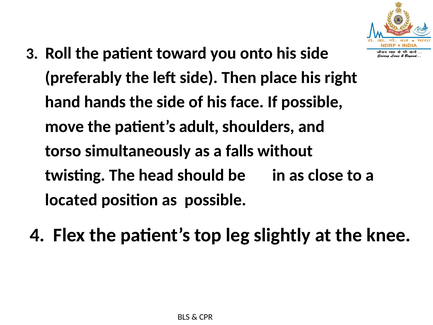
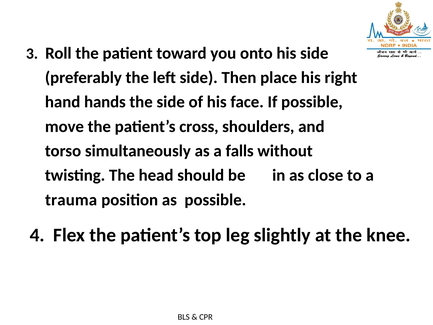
adult: adult -> cross (199, 126)
located: located -> trauma (71, 200)
